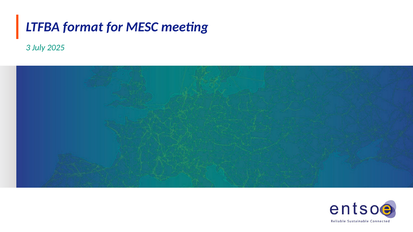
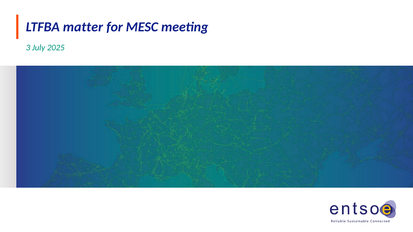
format: format -> matter (83, 27)
